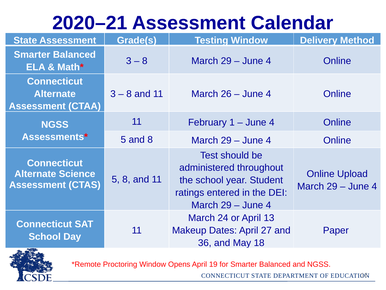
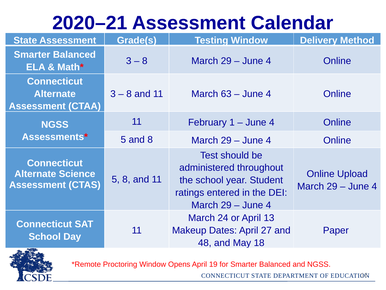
26: 26 -> 63 (226, 94)
36: 36 -> 48 (205, 242)
